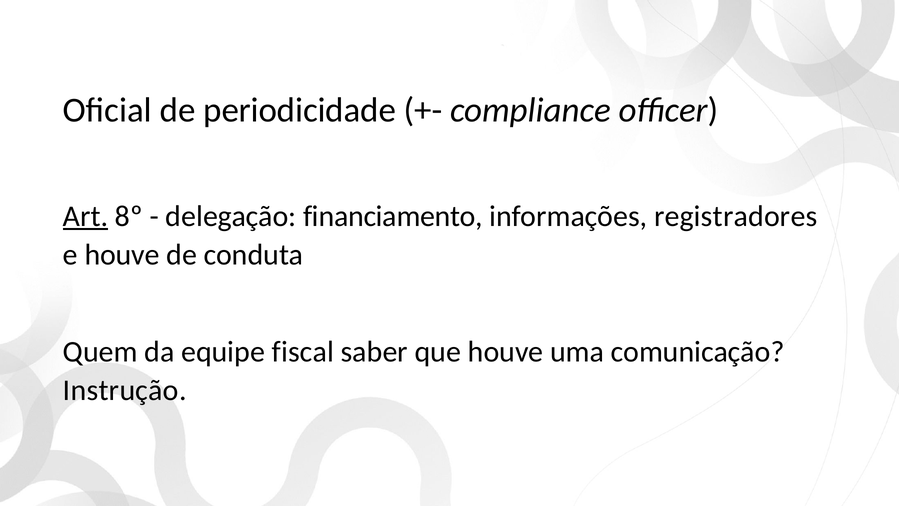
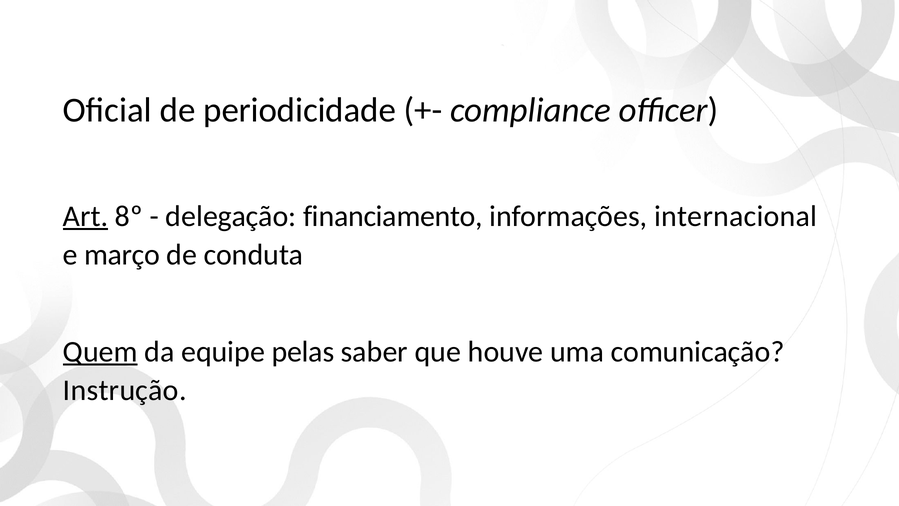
registradores: registradores -> internacional (736, 216)
e houve: houve -> março (122, 254)
Quem underline: none -> present (100, 351)
fiscal: fiscal -> pelas (303, 351)
